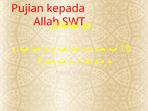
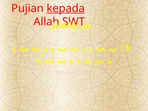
kepada underline: none -> present (66, 8)
